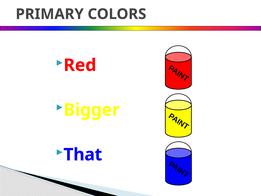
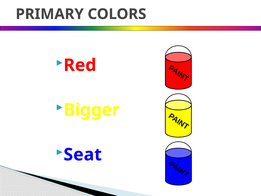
That: That -> Seat (83, 154)
